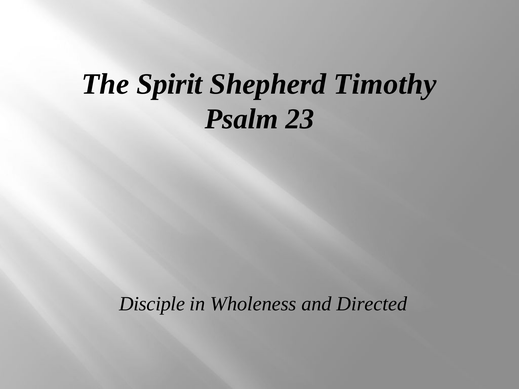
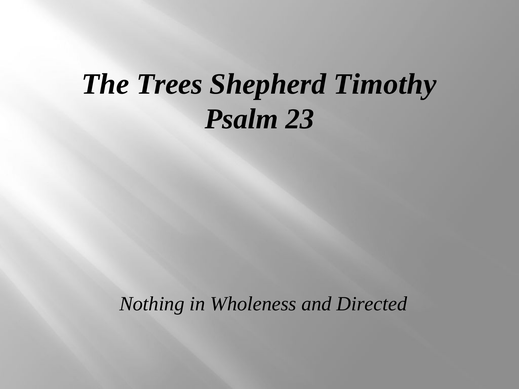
Spirit: Spirit -> Trees (169, 84)
Disciple: Disciple -> Nothing (152, 304)
